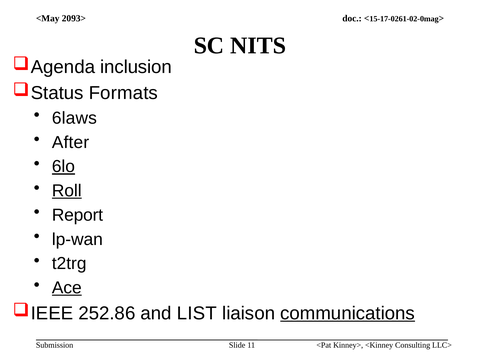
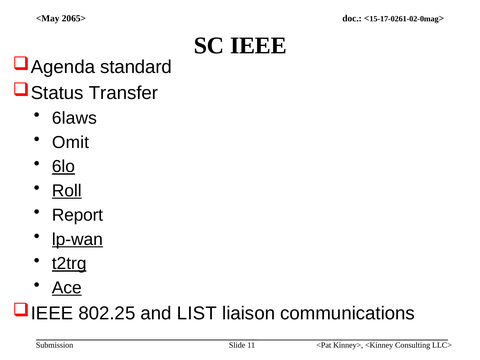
2093>: 2093> -> 2065> (74, 18)
NITS: NITS -> IEEE (258, 46)
inclusion: inclusion -> standard (136, 67)
Formats: Formats -> Transfer (123, 93)
After: After -> Omit (71, 142)
lp-wan underline: none -> present (77, 239)
t2trg underline: none -> present (69, 264)
252.86: 252.86 -> 802.25 (107, 313)
communications underline: present -> none (348, 313)
